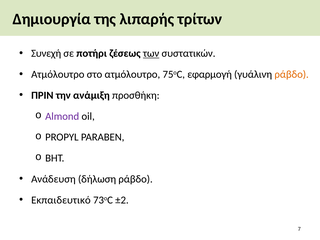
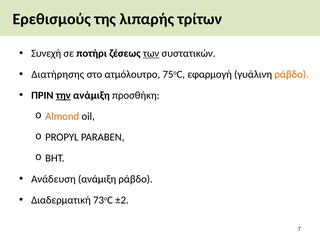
Δημιουργία: Δημιουργία -> Ερεθισμούς (52, 19)
Ατμόλουτρο: Ατμόλουτρο -> Διατήρησης (58, 74)
την underline: none -> present (63, 95)
Almond colour: purple -> orange (62, 116)
Ανάδευση δήλωση: δήλωση -> ανάμιξη (97, 179)
Εκπαιδευτικό: Εκπαιδευτικό -> Διαδερματική (61, 200)
